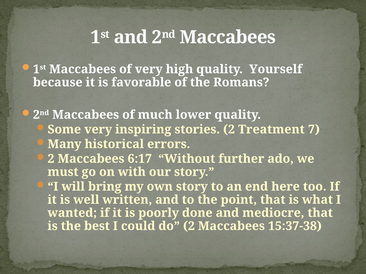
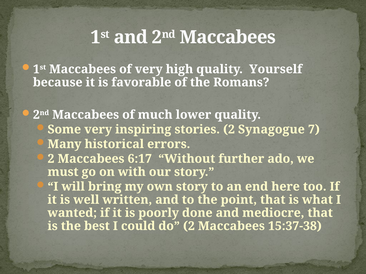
Treatment: Treatment -> Synagogue (271, 130)
